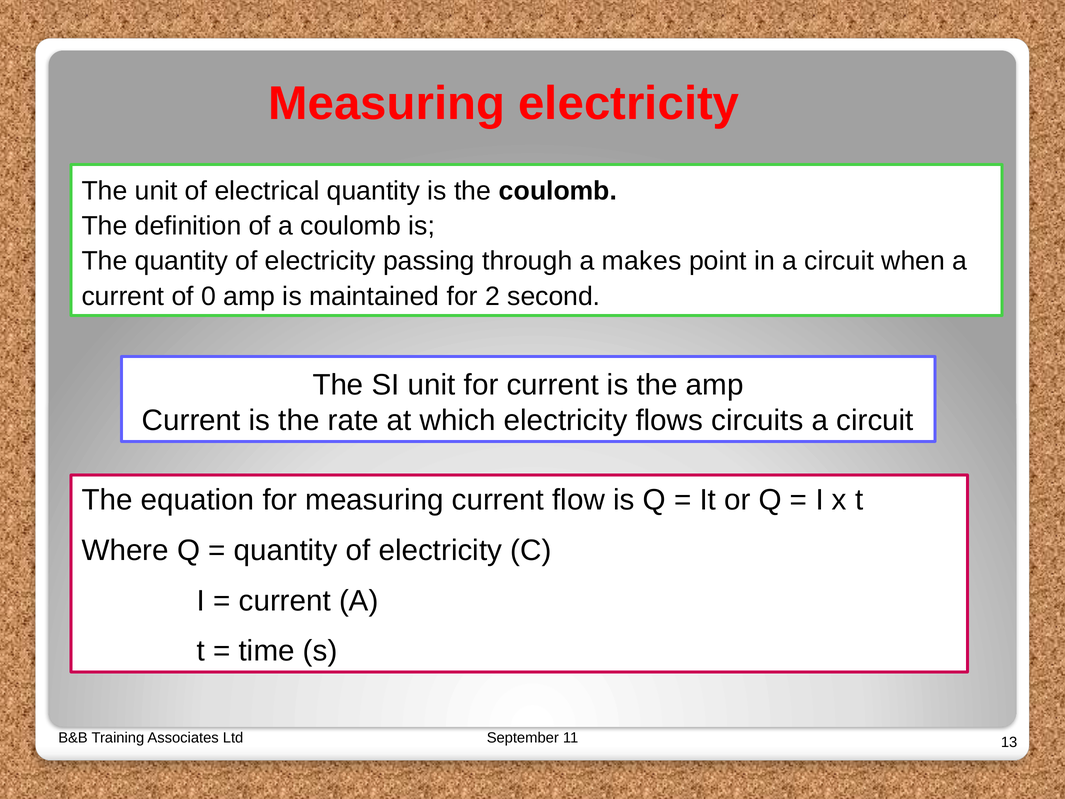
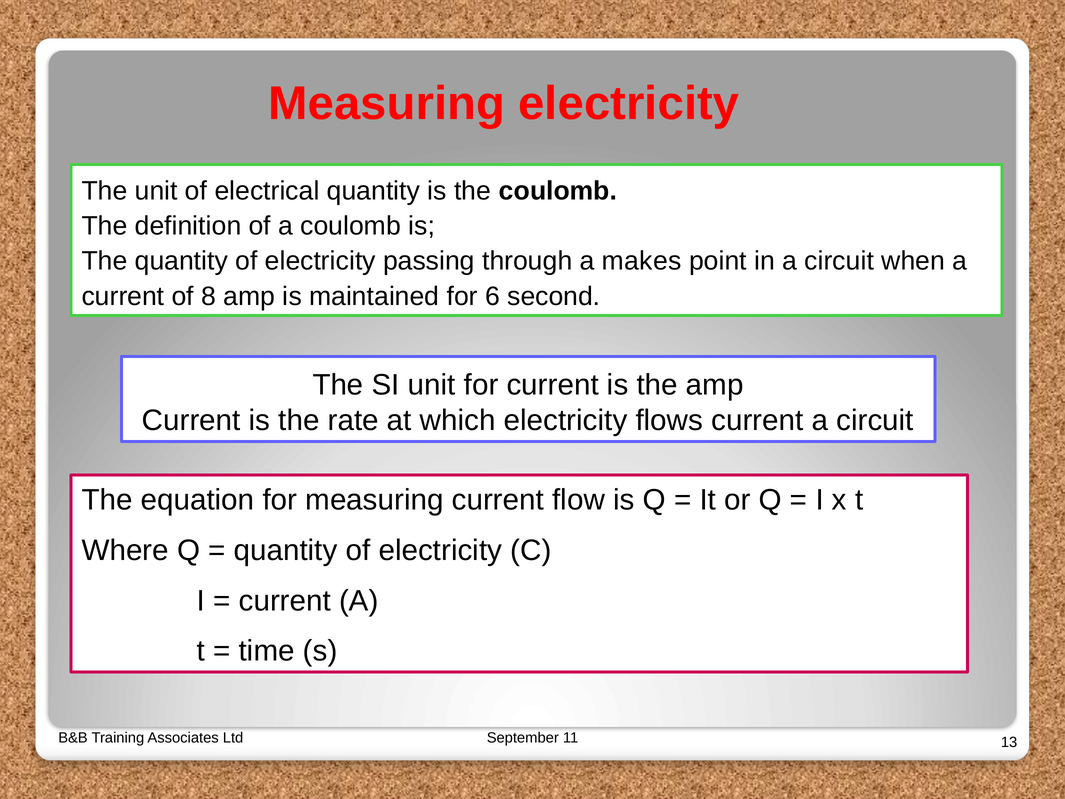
0: 0 -> 8 (209, 296)
2: 2 -> 6 (492, 296)
flows circuits: circuits -> current (757, 420)
